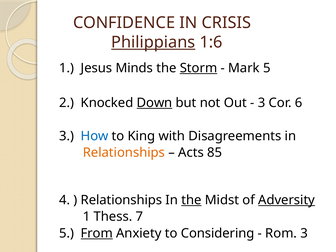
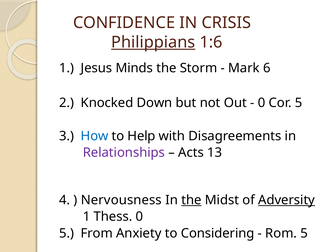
Storm underline: present -> none (199, 68)
Mark 5: 5 -> 6 (267, 68)
Down underline: present -> none (155, 103)
3: 3 -> 0 (262, 103)
Cor 6: 6 -> 5 (299, 103)
King: King -> Help (142, 136)
Relationships colour: orange -> purple (124, 153)
85: 85 -> 13 (215, 153)
Relationships: Relationships -> Nervousness (121, 200)
Thess 7: 7 -> 0 (139, 217)
From underline: present -> none (97, 233)
Rom 3: 3 -> 5 (304, 233)
